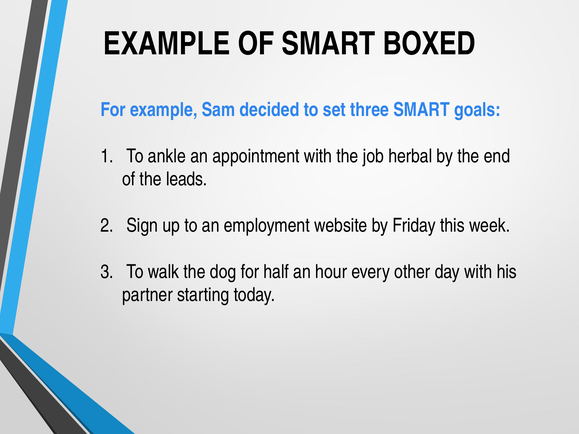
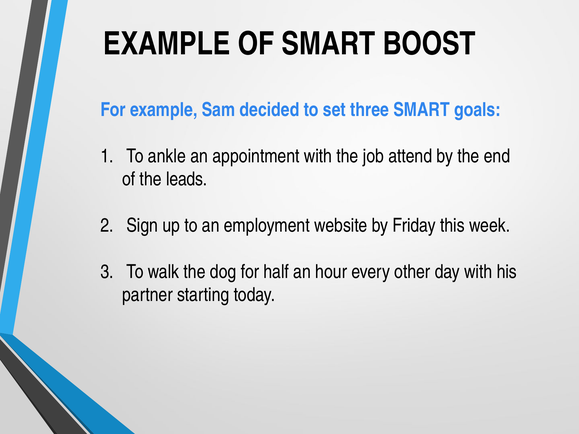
BOXED: BOXED -> BOOST (429, 44)
herbal: herbal -> attend (410, 156)
